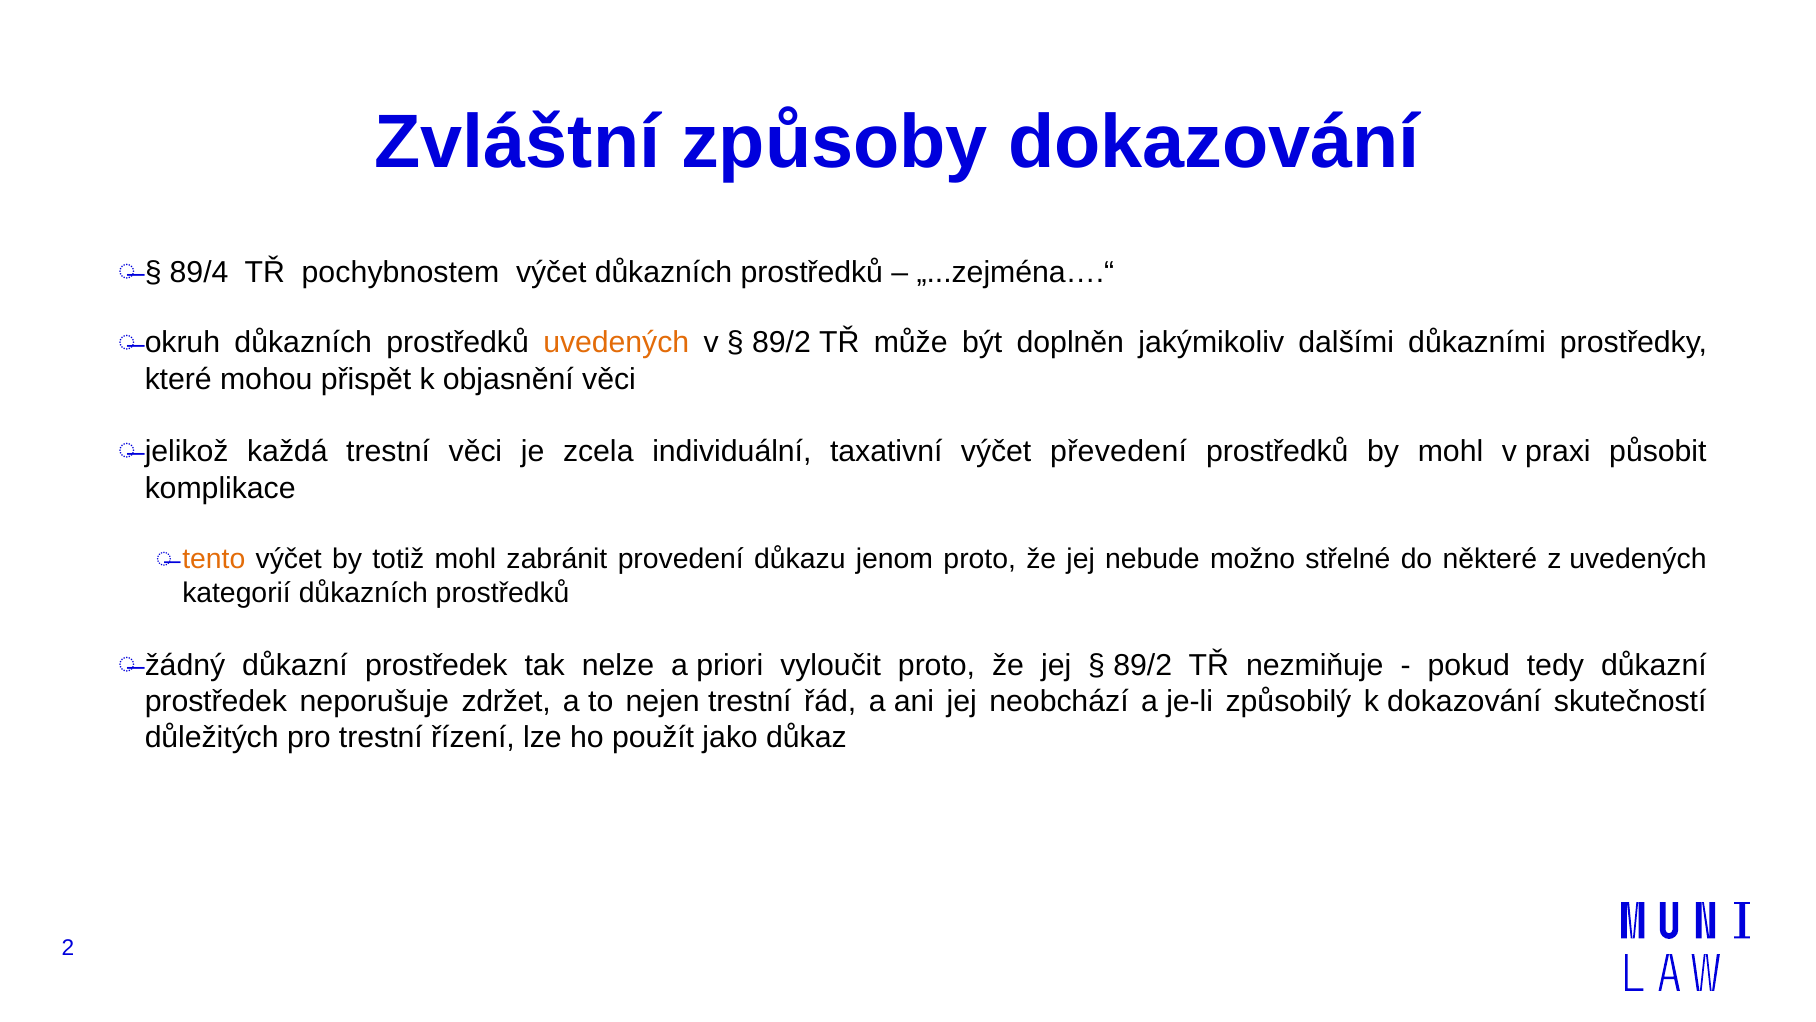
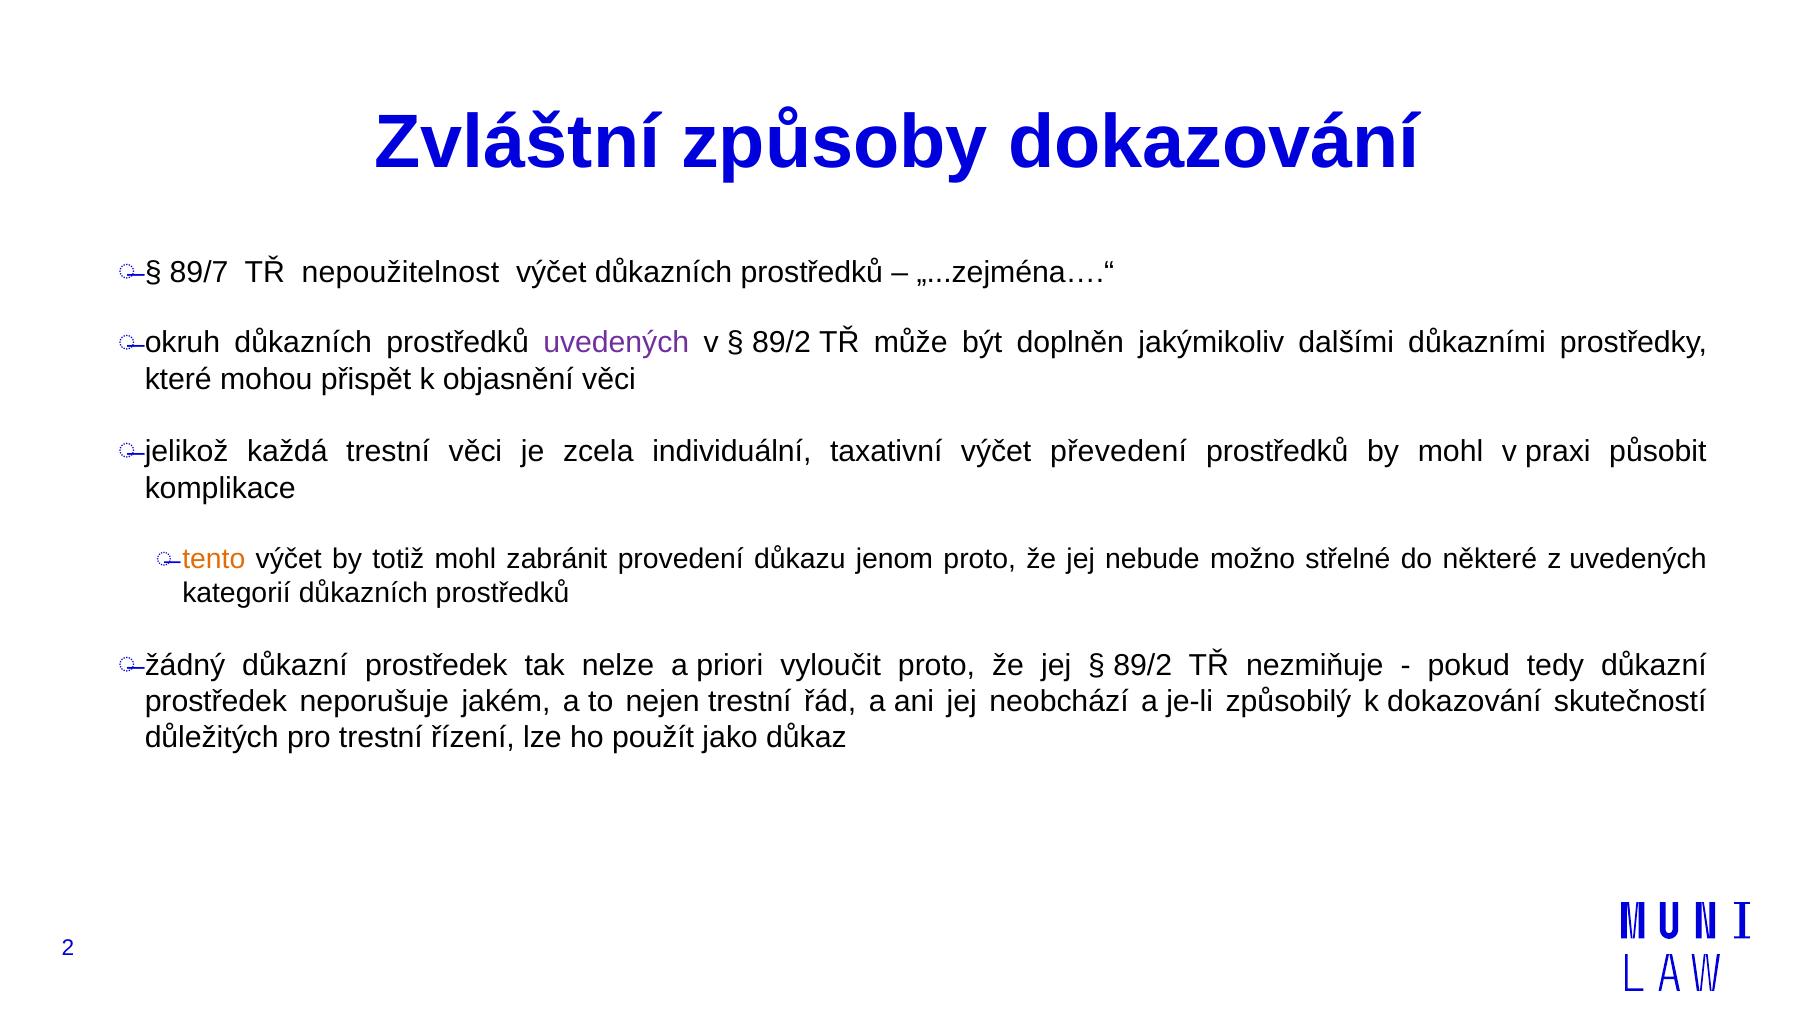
89/4: 89/4 -> 89/7 (199, 272)
pochybnostem: pochybnostem -> nepoužitelnost (400, 272)
uvedených colour: orange -> purple (616, 343)
zdržet: zdržet -> jakém (506, 701)
